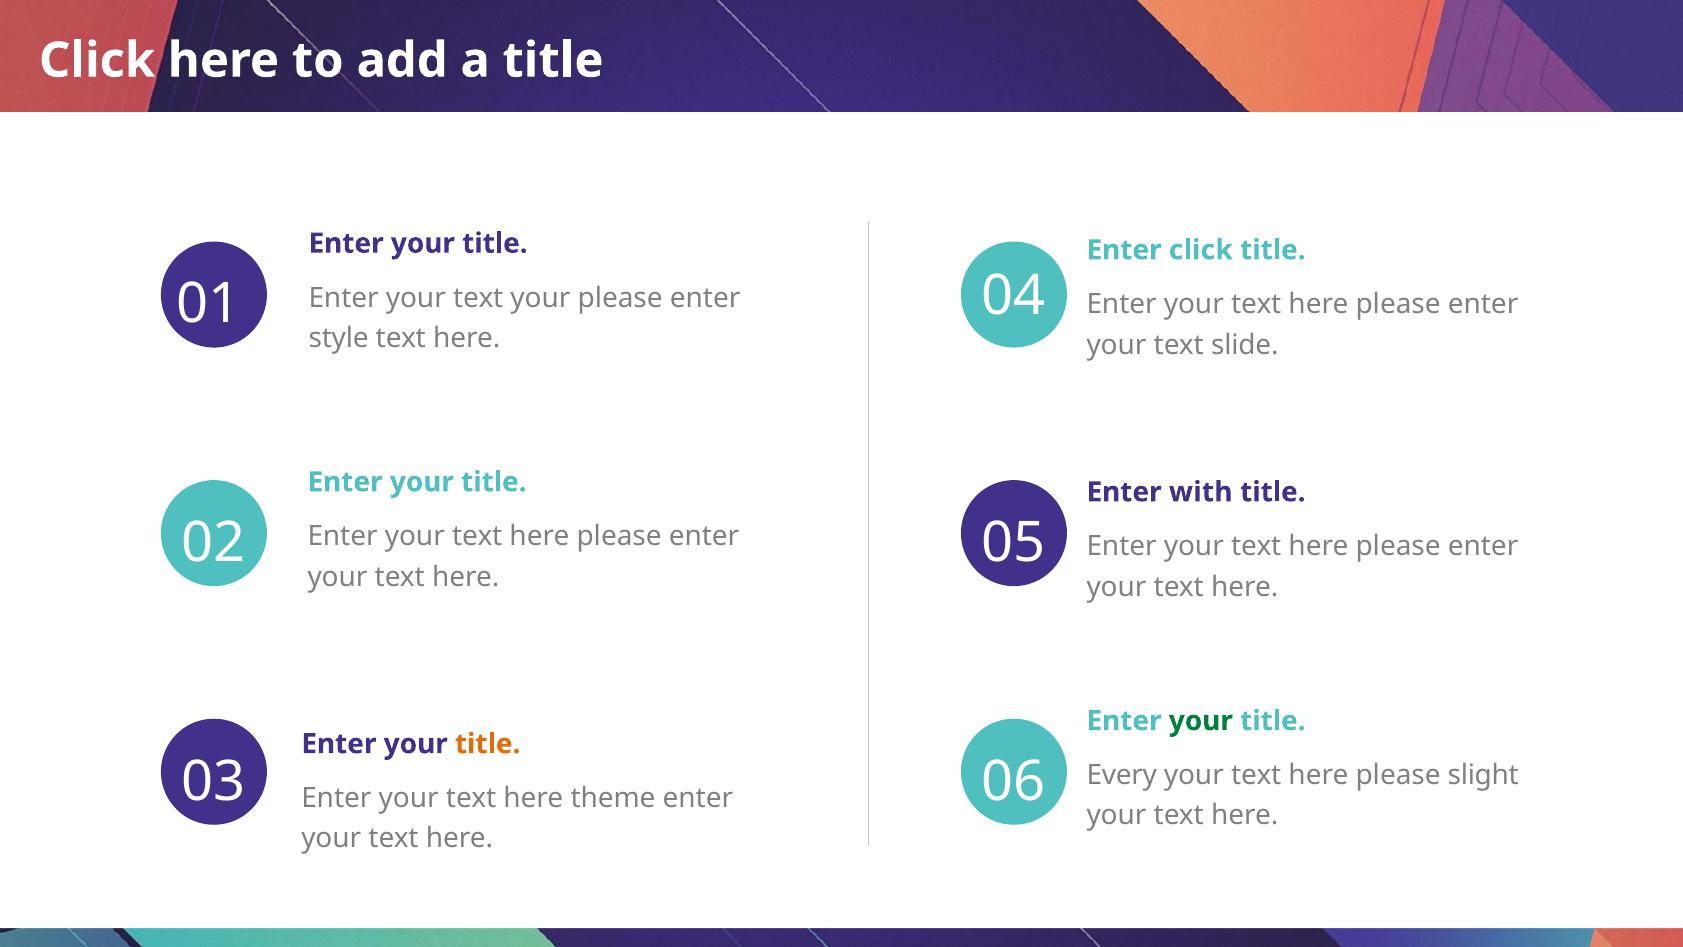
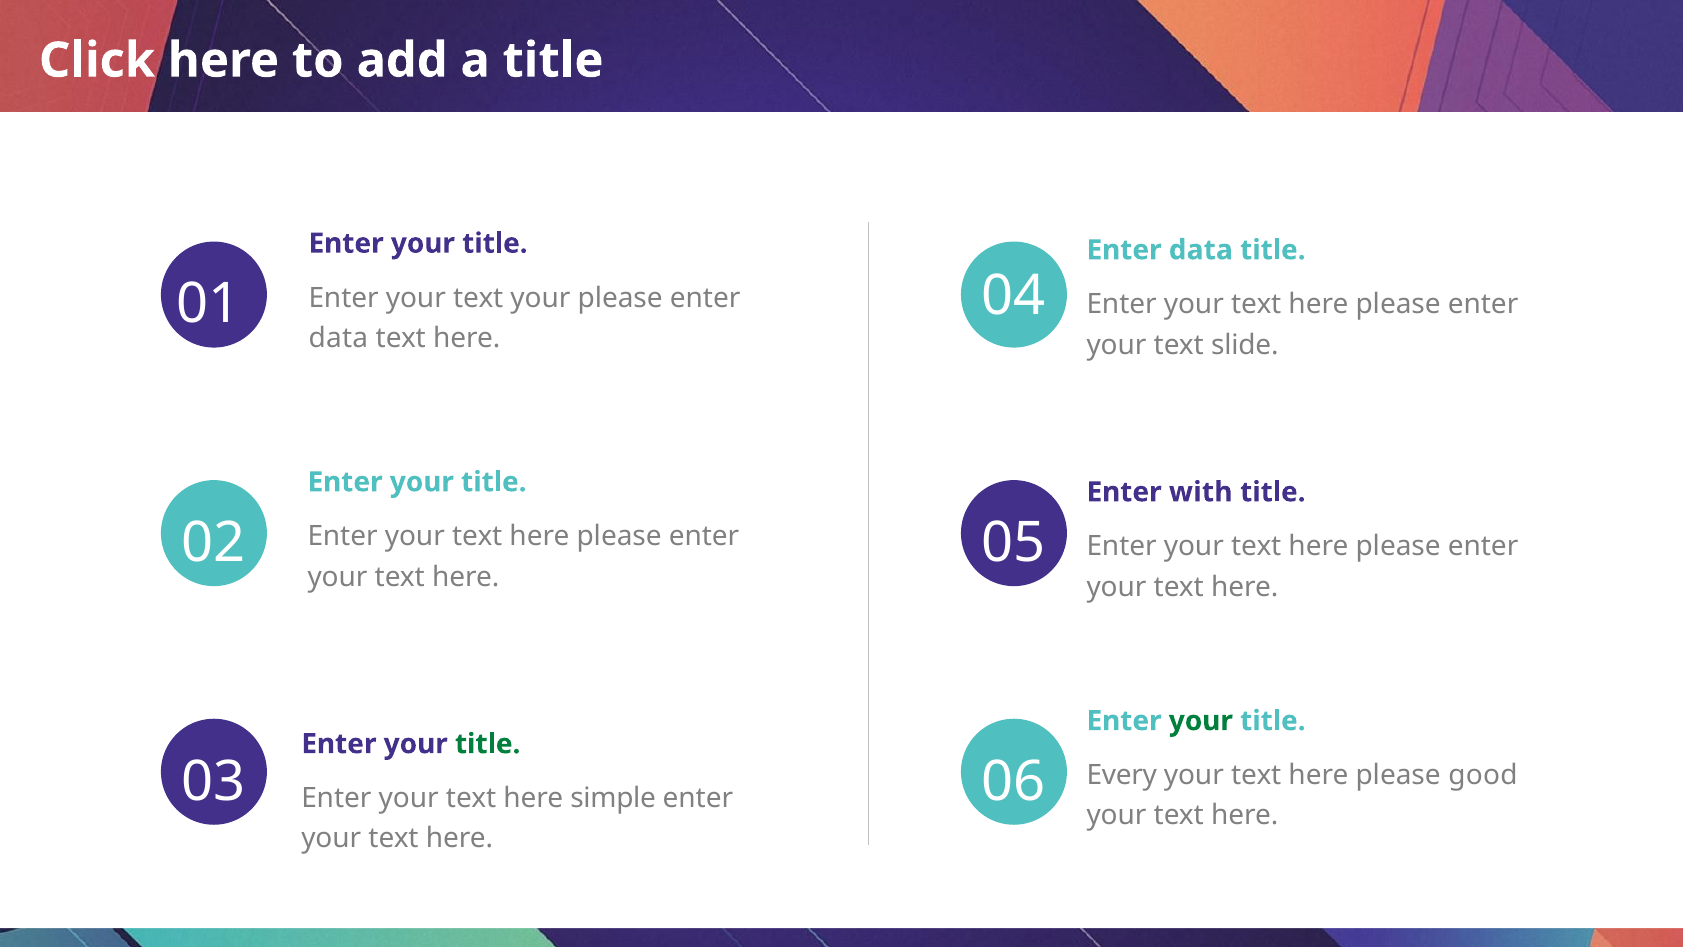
click: click -> data (1201, 250)
style: style -> data (338, 338)
title colour: orange -> green (488, 744)
slight: slight -> good (1483, 775)
theme: theme -> simple (613, 798)
